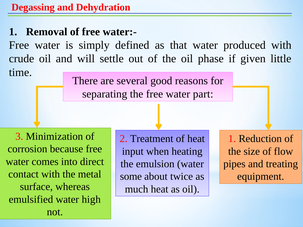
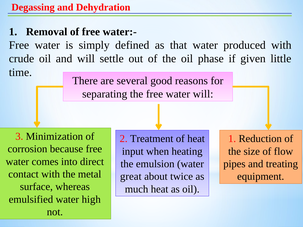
water part: part -> will (203, 94)
some: some -> great (131, 177)
